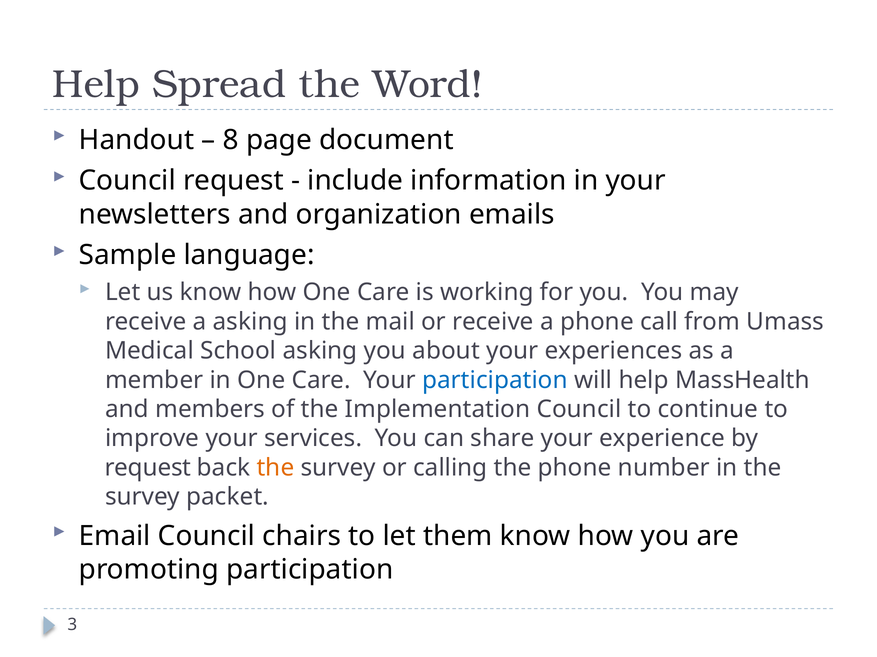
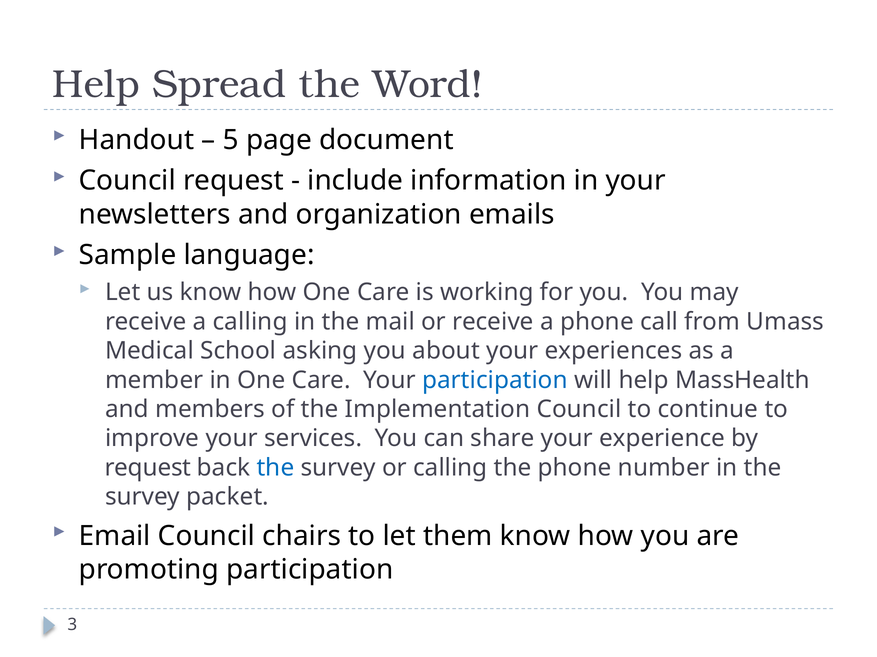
8: 8 -> 5 (231, 140)
a asking: asking -> calling (250, 322)
the colour: orange -> blue (275, 468)
